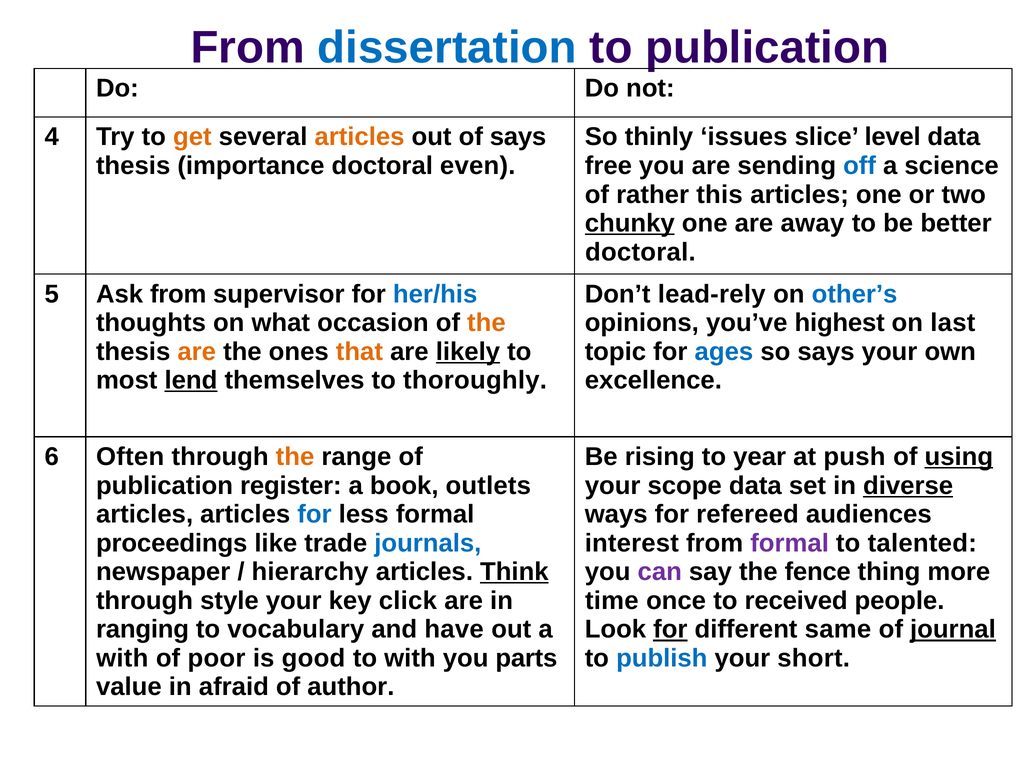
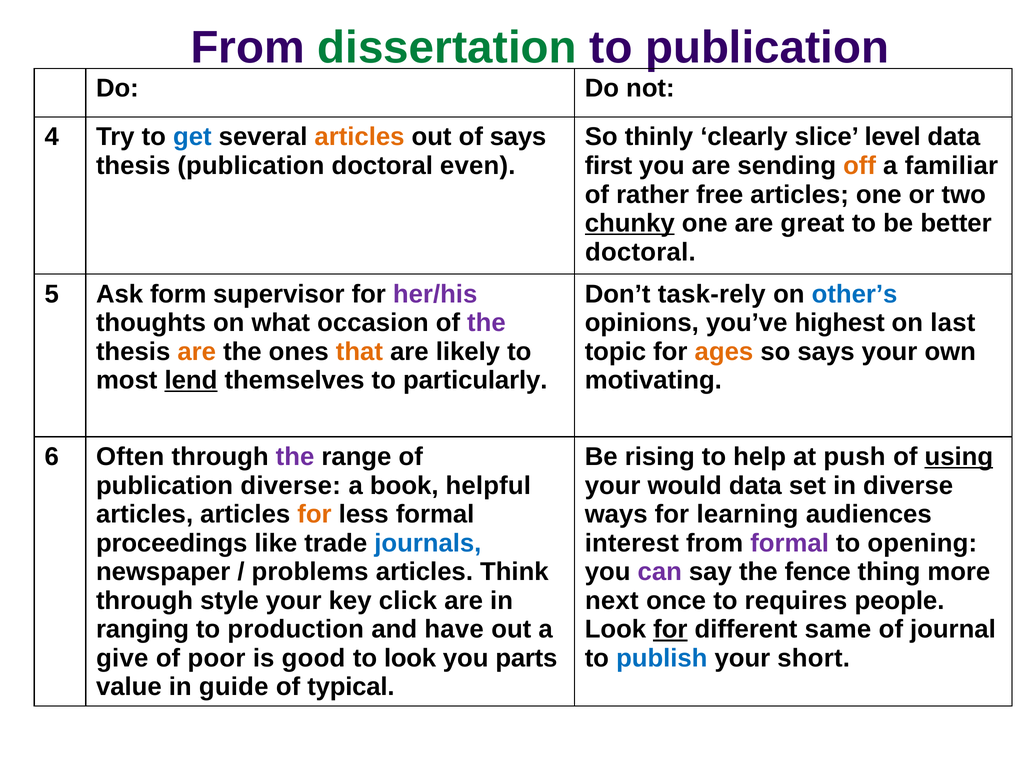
dissertation colour: blue -> green (447, 48)
get colour: orange -> blue (192, 137)
issues: issues -> clearly (744, 137)
thesis importance: importance -> publication (251, 166)
free: free -> first (609, 166)
off colour: blue -> orange (860, 166)
science: science -> familiar (951, 166)
this: this -> free (720, 195)
away: away -> great (812, 224)
Ask from: from -> form (178, 294)
her/his colour: blue -> purple (435, 294)
lead-rely: lead-rely -> task-rely (712, 294)
the colour: orange -> purple (486, 323)
likely underline: present -> none (468, 352)
ages colour: blue -> orange (724, 352)
thoroughly: thoroughly -> particularly (475, 381)
excellence: excellence -> motivating (653, 381)
the colour: orange -> purple (295, 457)
year: year -> help (760, 457)
publication register: register -> diverse (291, 486)
outlets: outlets -> helpful (488, 486)
scope: scope -> would (685, 486)
diverse underline: present -> none (908, 486)
for colour: blue -> orange (314, 515)
refereed: refereed -> learning (747, 515)
talented: talented -> opening (922, 544)
hierarchy: hierarchy -> problems (310, 572)
Think underline: present -> none (514, 572)
time: time -> next (612, 601)
received: received -> requires (796, 601)
vocabulary: vocabulary -> production (296, 630)
journal underline: present -> none (953, 630)
with: with -> give (122, 659)
to with: with -> look (410, 659)
afraid: afraid -> guide (234, 688)
author: author -> typical (351, 688)
